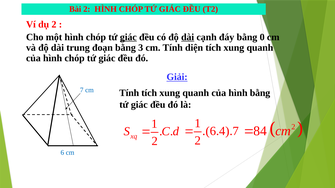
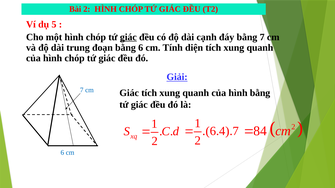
dụ 2: 2 -> 5 (54, 24)
dài underline: present -> none (188, 37)
bằng 0: 0 -> 7 (262, 37)
bằng 3: 3 -> 6 (141, 48)
Tính: Tính -> Giác (129, 93)
